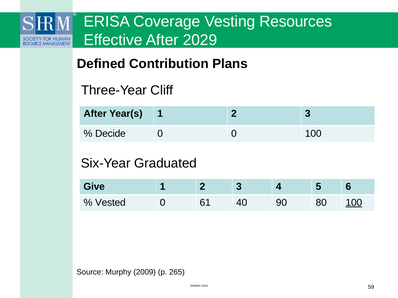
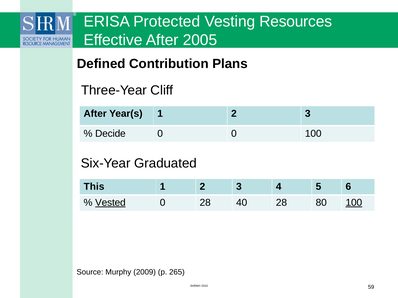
Coverage: Coverage -> Protected (167, 22)
2029: 2029 -> 2005 (200, 40)
Give: Give -> This (94, 187)
Vested underline: none -> present (110, 203)
0 61: 61 -> 28 (205, 203)
40 90: 90 -> 28 (281, 203)
